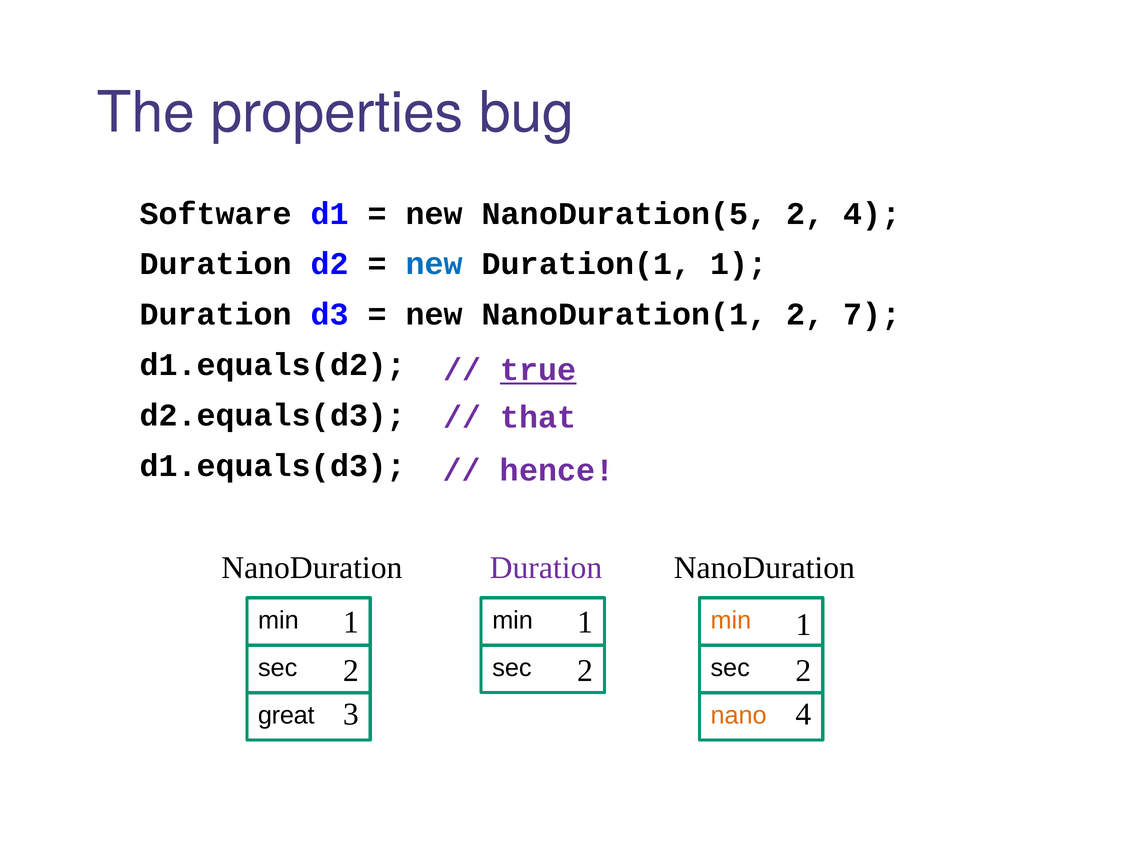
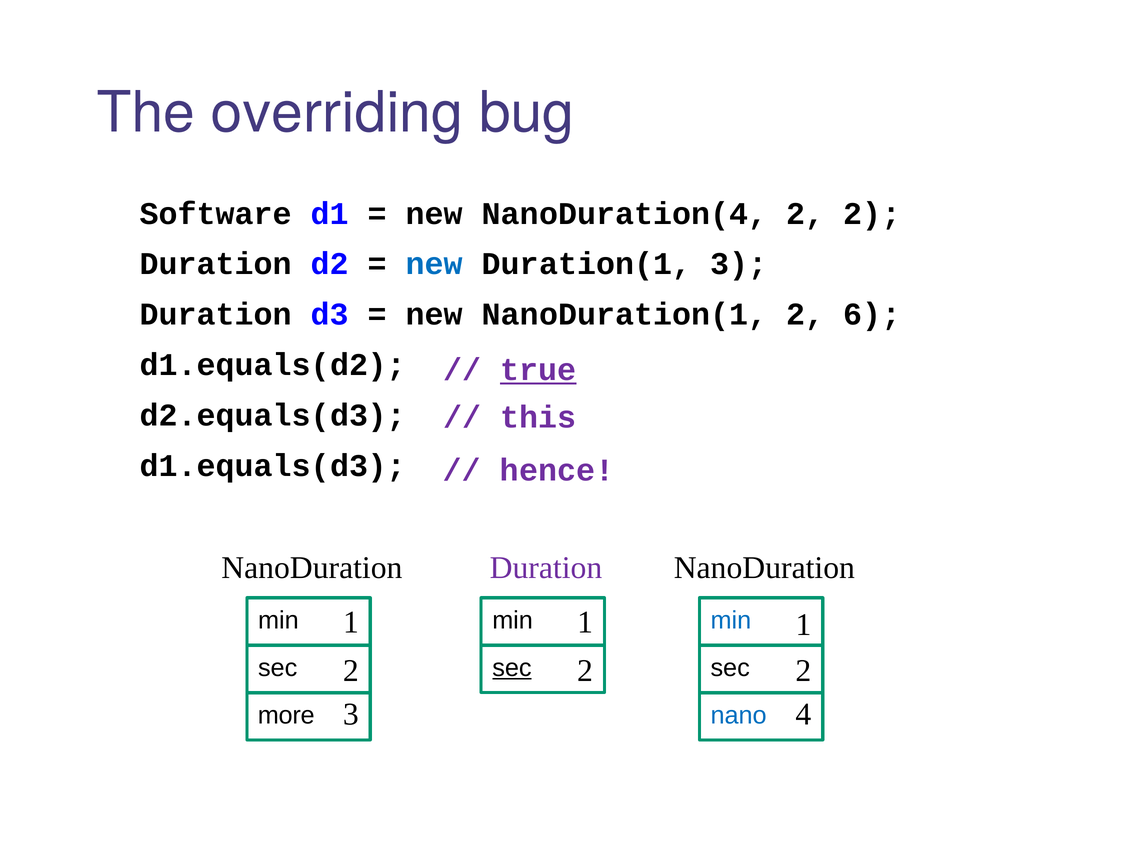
properties: properties -> overriding (337, 113)
NanoDuration(5: NanoDuration(5 -> NanoDuration(4 (625, 214)
4: 4 -> 2 (872, 214)
Duration(1 1: 1 -> 3 (739, 264)
7: 7 -> 6 (872, 315)
that: that -> this (538, 418)
min colour: orange -> blue (731, 620)
sec underline: none -> present (512, 668)
great: great -> more (286, 715)
nano colour: orange -> blue (739, 715)
